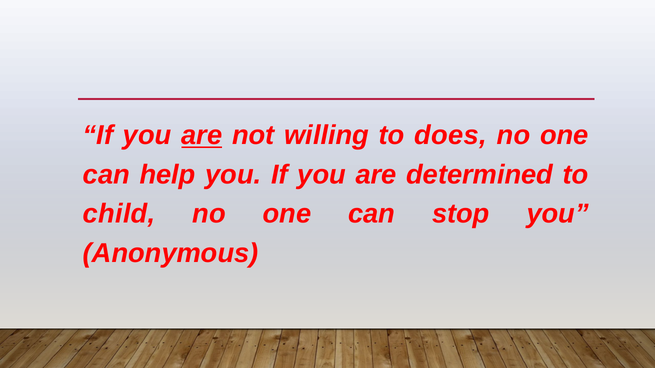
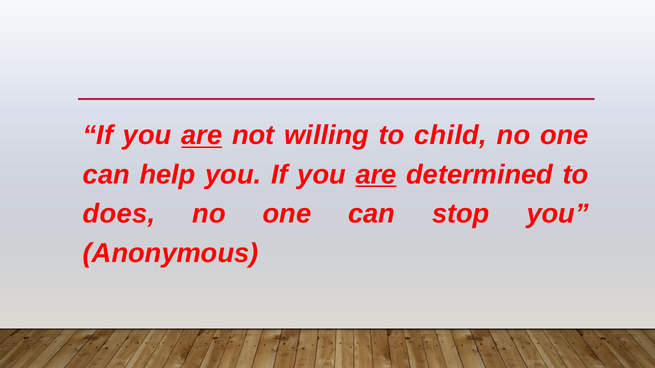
does: does -> child (451, 136)
are underline: none -> present (376, 175)
child: child -> does (119, 214)
